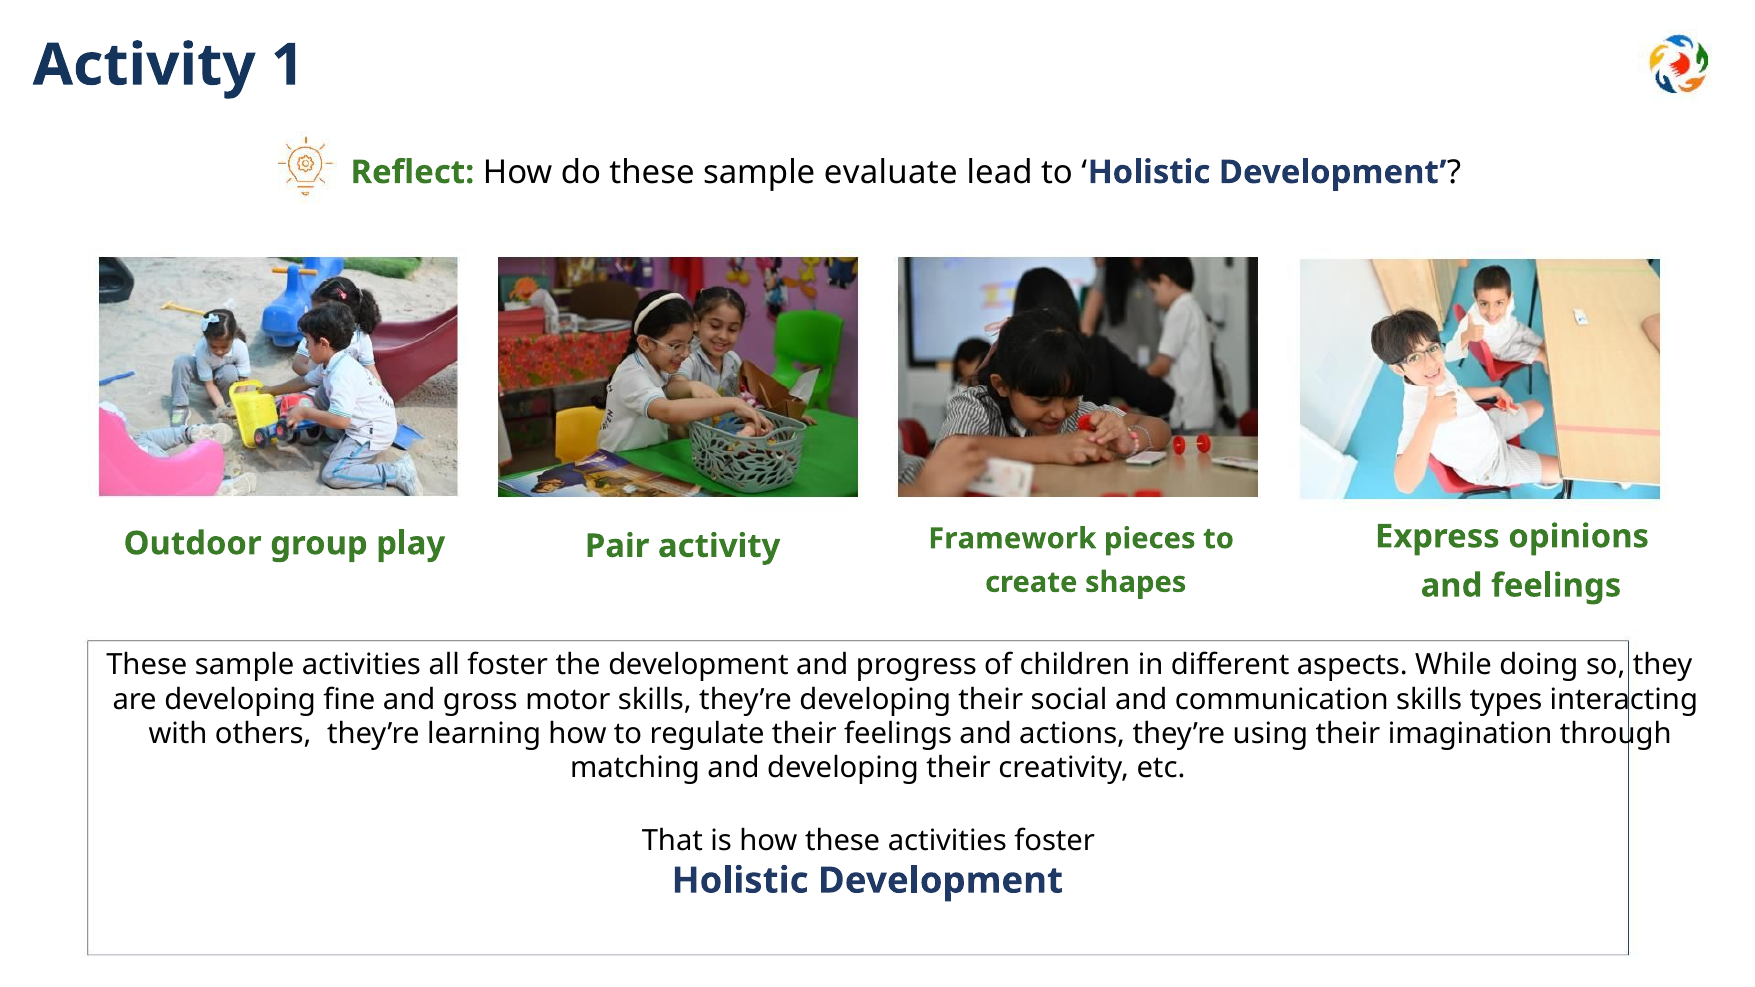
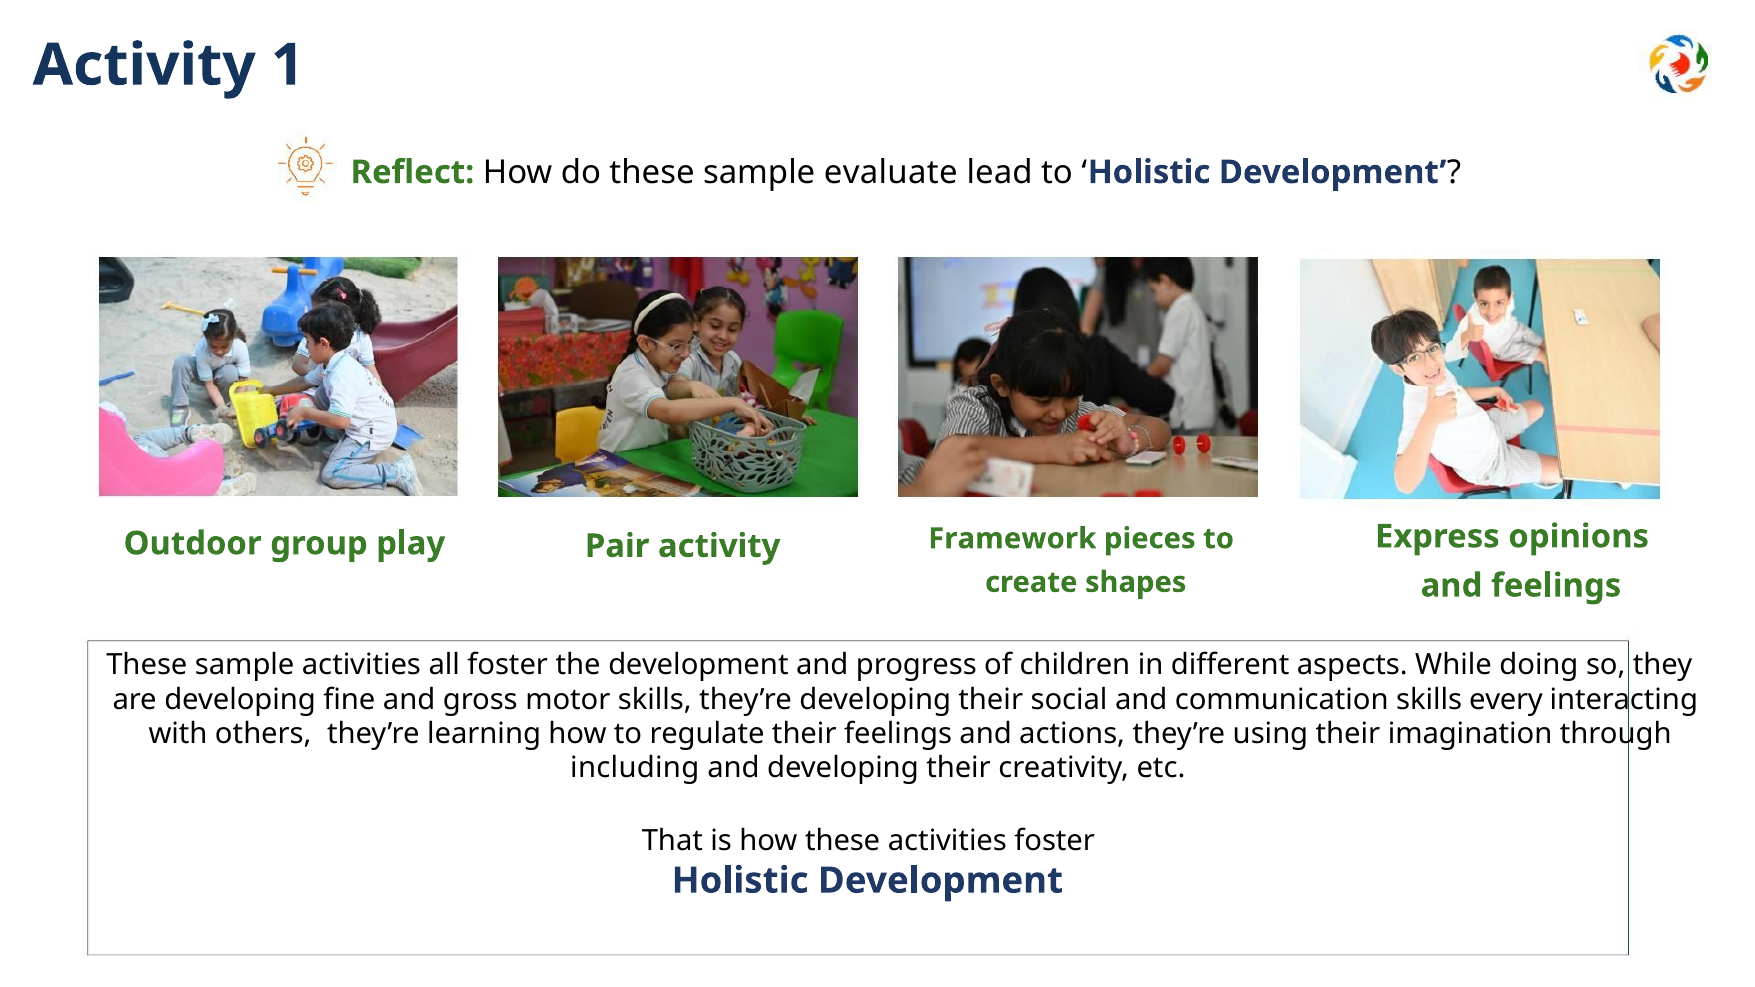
types: types -> every (1506, 700)
matching: matching -> including (635, 768)
